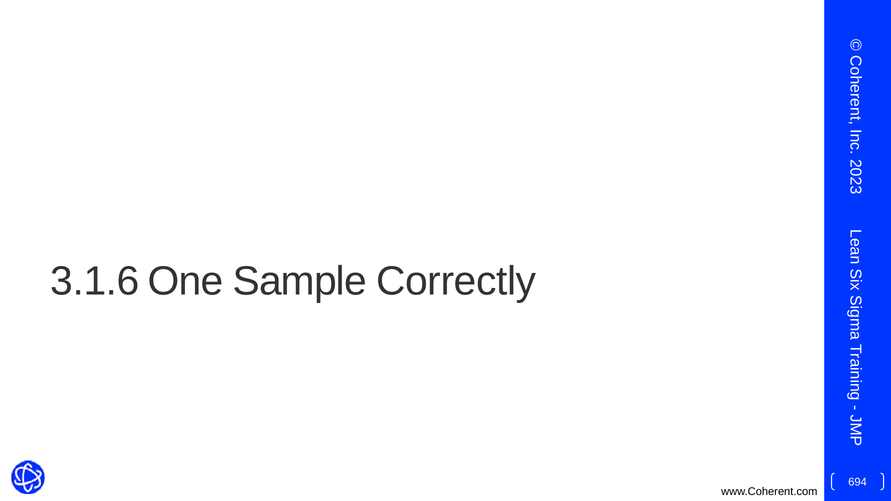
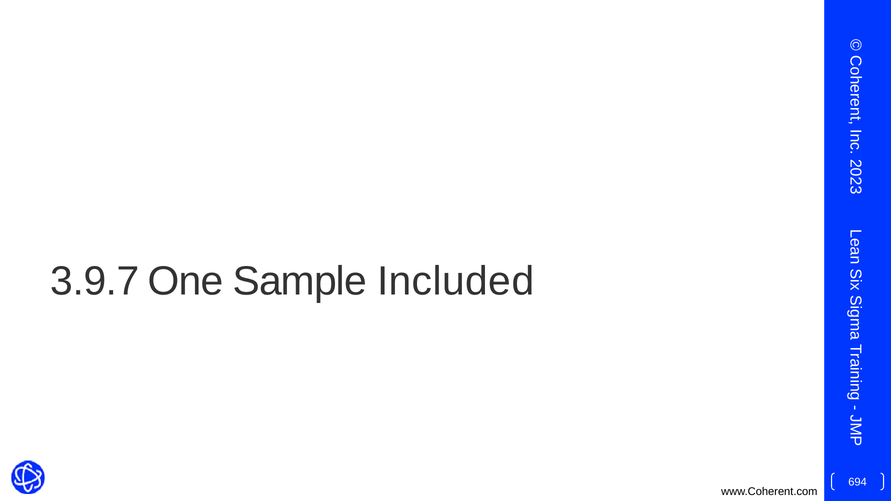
3.1.6: 3.1.6 -> 3.9.7 (95, 281)
Correctly: Correctly -> Included (456, 281)
